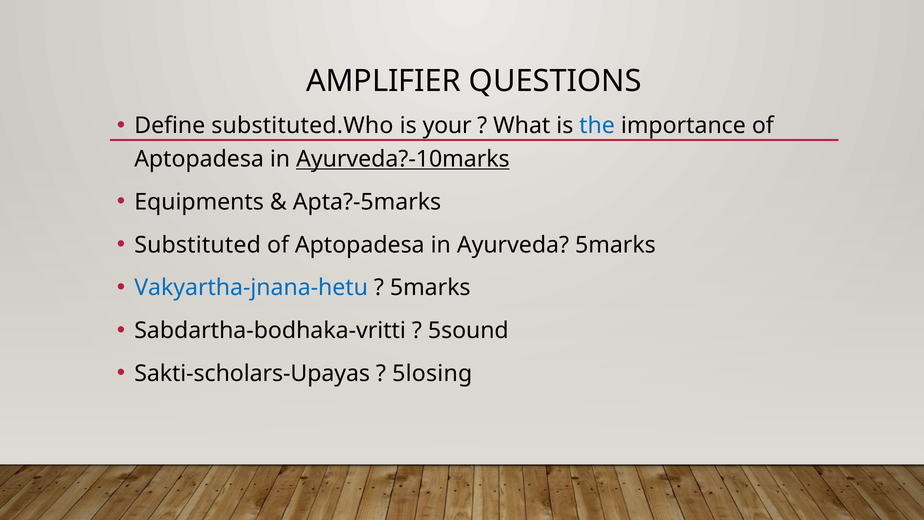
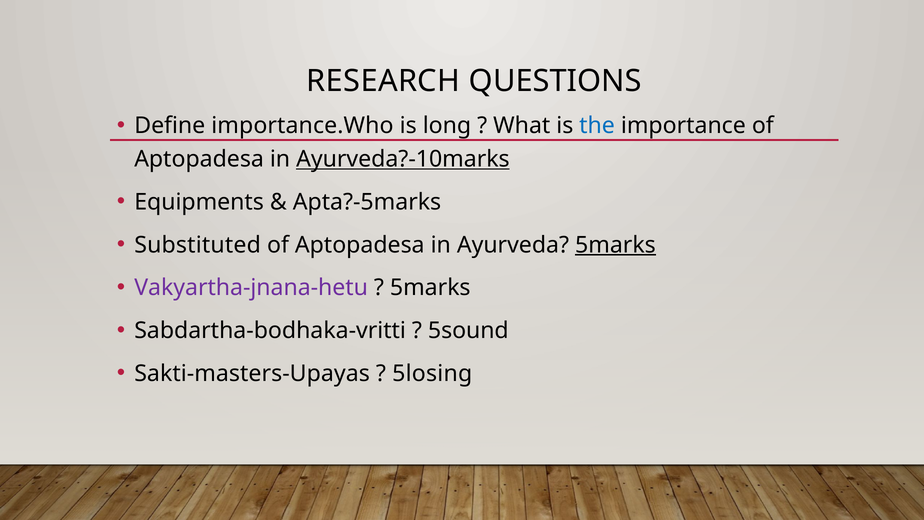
AMPLIFIER: AMPLIFIER -> RESEARCH (383, 81)
substituted.Who: substituted.Who -> importance.Who (302, 126)
your: your -> long (447, 126)
5marks underline: none -> present (615, 245)
Vakyartha-jnana-hetu colour: blue -> purple (251, 288)
Sakti-scholars-Upayas: Sakti-scholars-Upayas -> Sakti-masters-Upayas (252, 373)
